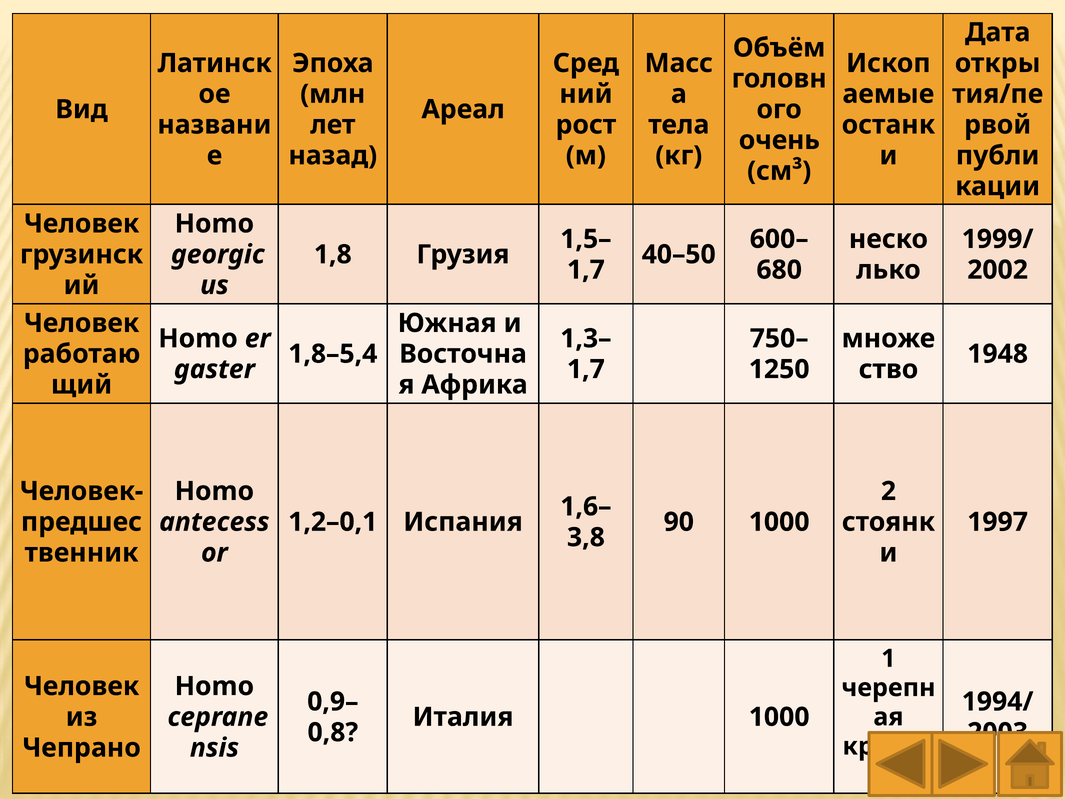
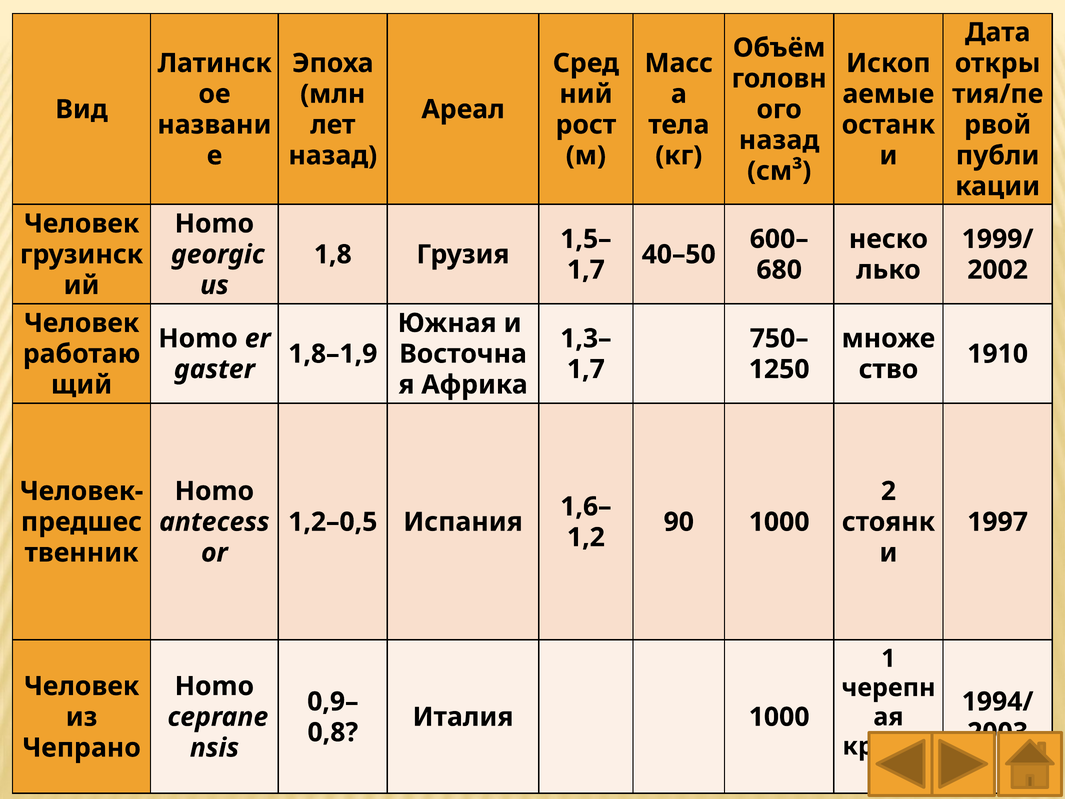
очень: очень -> назад (779, 140)
1,8–5,4: 1,8–5,4 -> 1,8–1,9 (333, 354)
1948: 1948 -> 1910 (998, 354)
1,2–0,1: 1,2–0,1 -> 1,2–0,5 (333, 522)
3,8: 3,8 -> 1,2 (586, 537)
